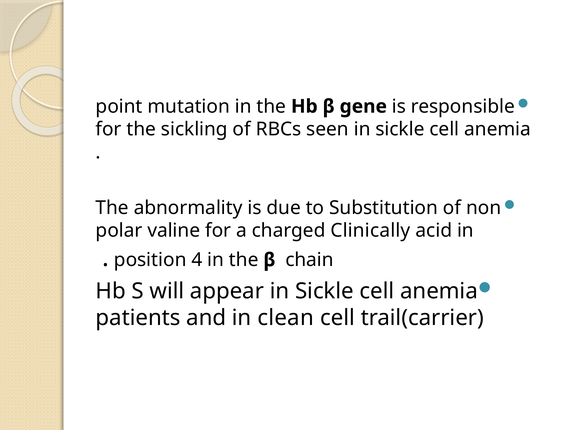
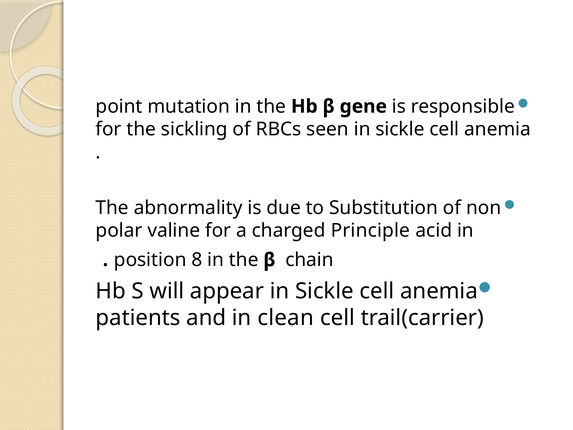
Clinically: Clinically -> Principle (370, 231)
4: 4 -> 8 (197, 260)
